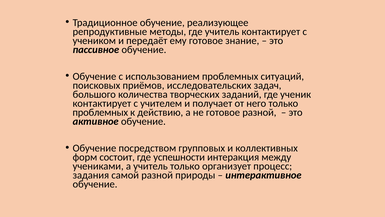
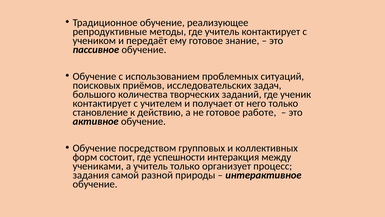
проблемных: проблемных -> становление (100, 112)
готовое разной: разной -> работе (259, 112)
